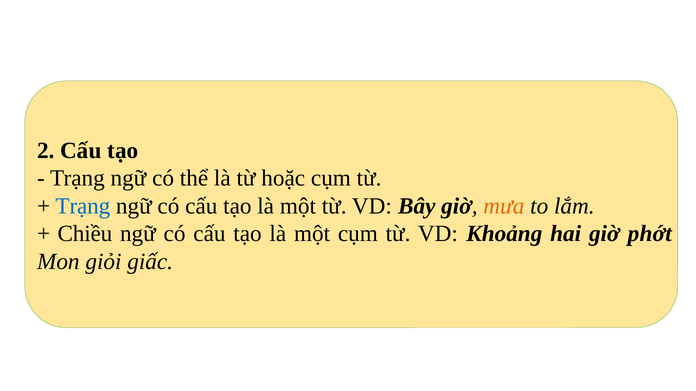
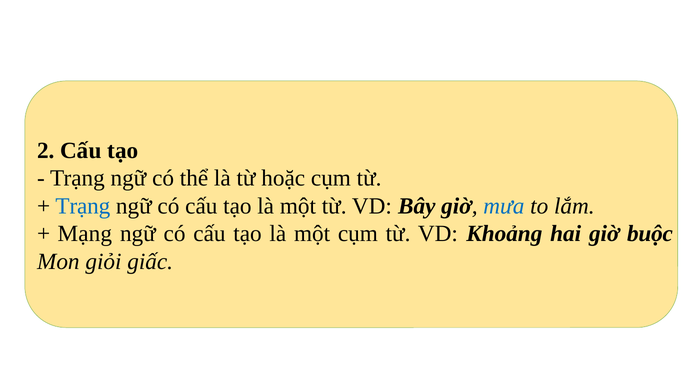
mưa colour: orange -> blue (504, 206)
Chiều: Chiều -> Mạng (85, 234)
phớt: phớt -> buộc (650, 234)
